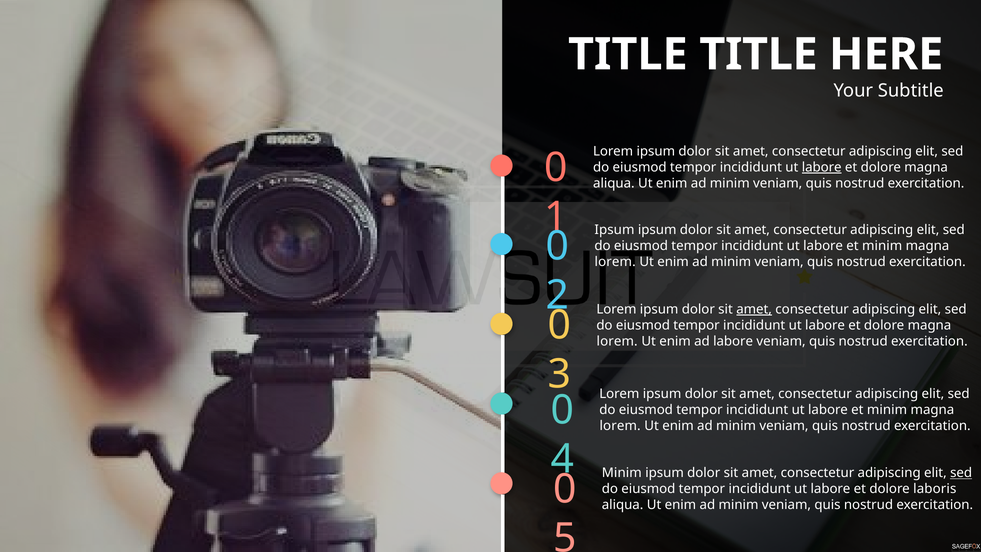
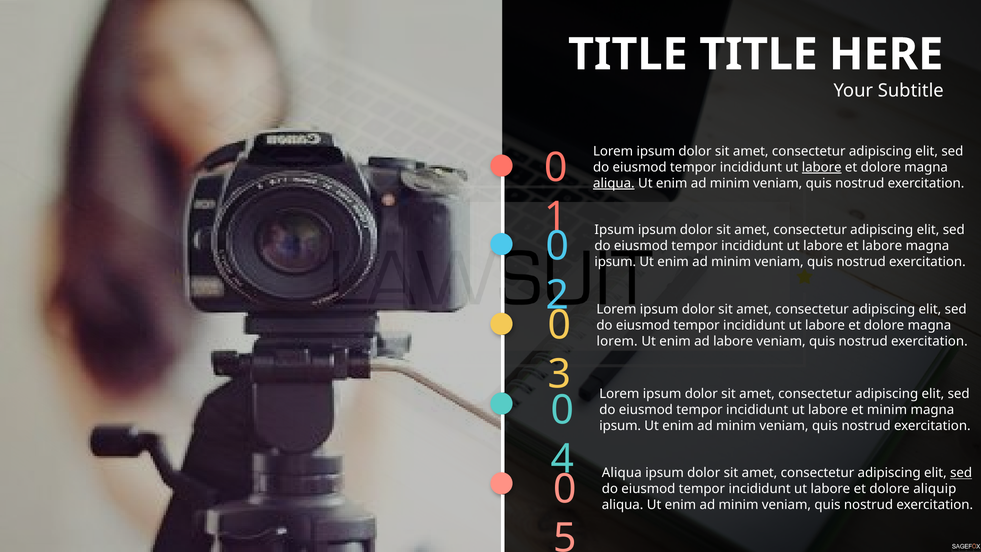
aliqua underline: none -> present (614, 183)
minim: minim -> labore (882, 246)
lorem: lorem -> ipsum (615, 262)
amet underline: present -> none (754, 309)
lorem: lorem -> ipsum (620, 426)
Minim: Minim -> Aliqua (622, 473)
laboris: laboris -> aliquip (935, 489)
